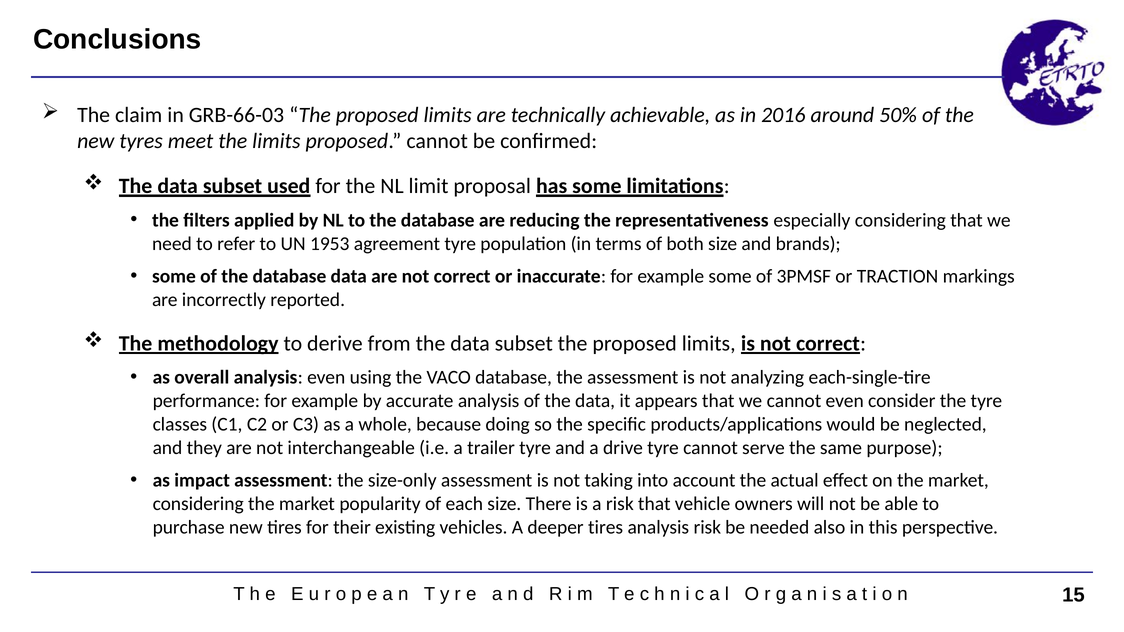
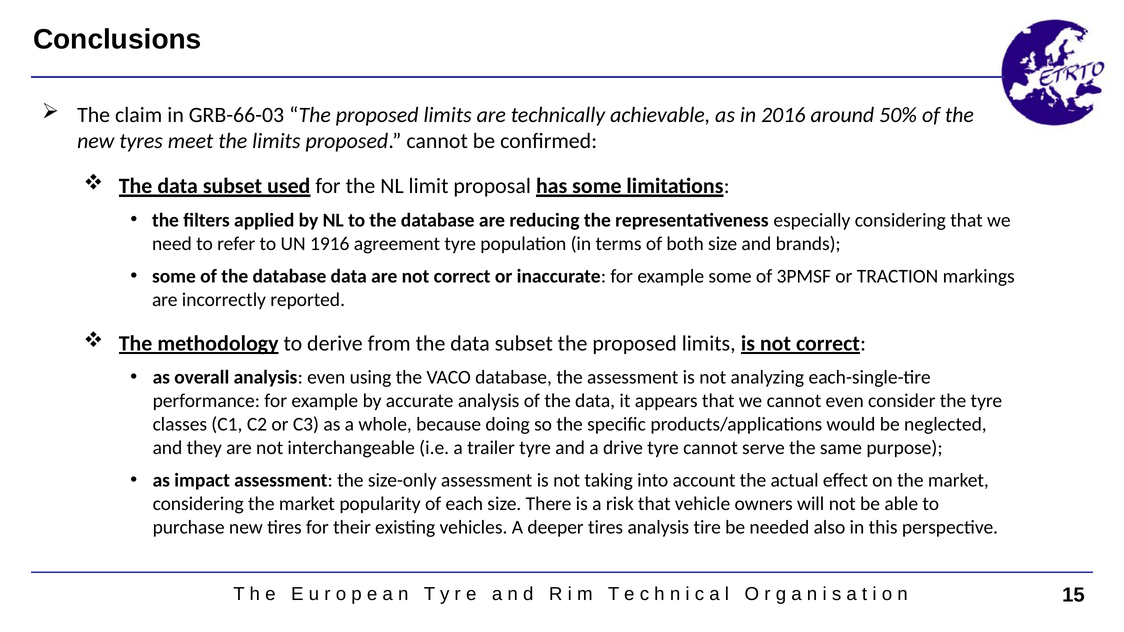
1953: 1953 -> 1916 (330, 244)
analysis risk: risk -> tire (707, 527)
